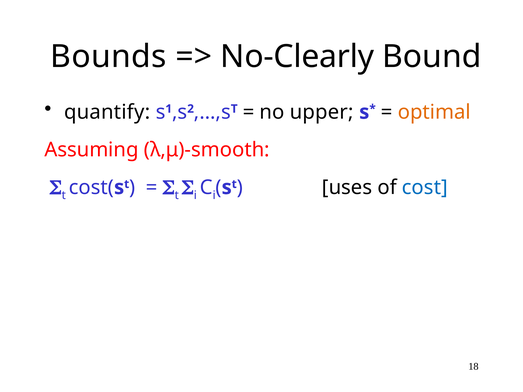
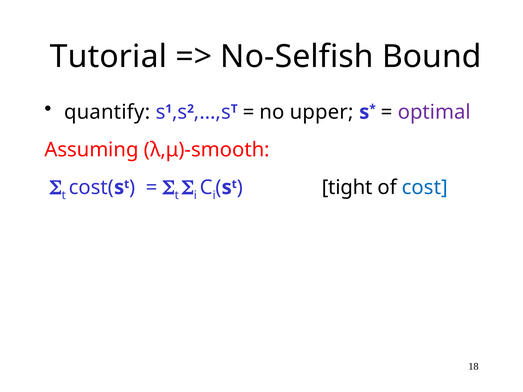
Bounds: Bounds -> Tutorial (108, 57)
No-Clearly: No-Clearly -> No-Selfish (297, 57)
optimal colour: orange -> purple (434, 112)
uses: uses -> tight (347, 187)
